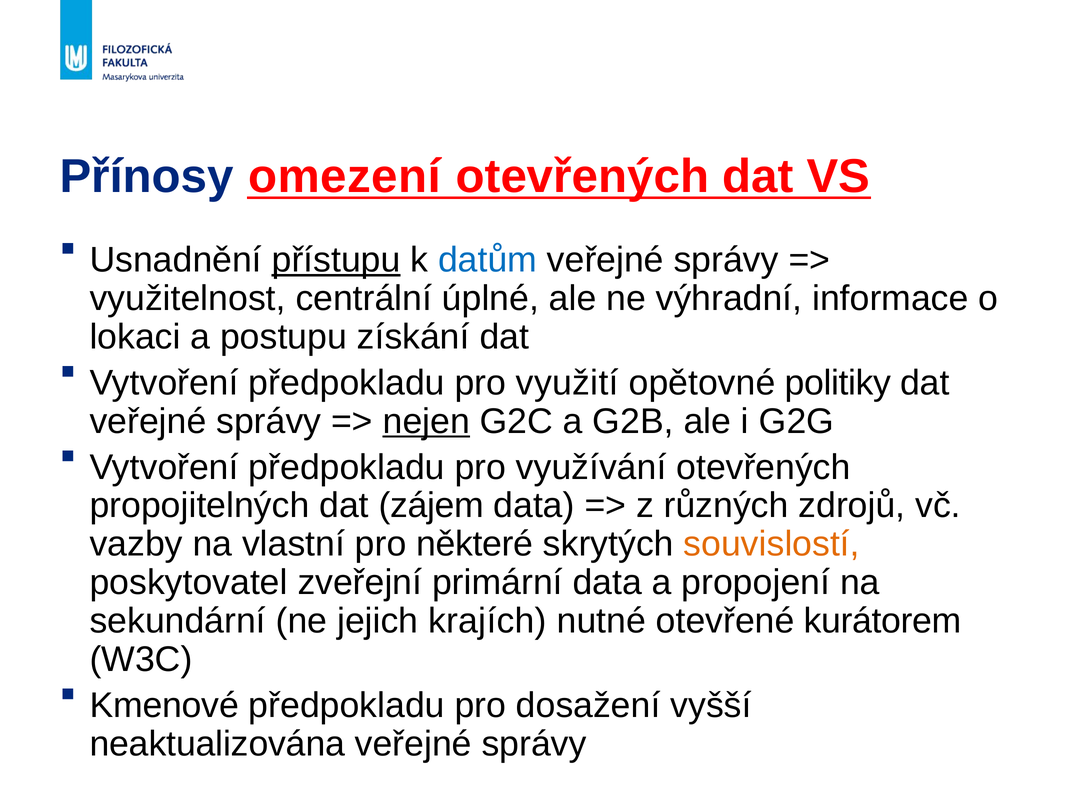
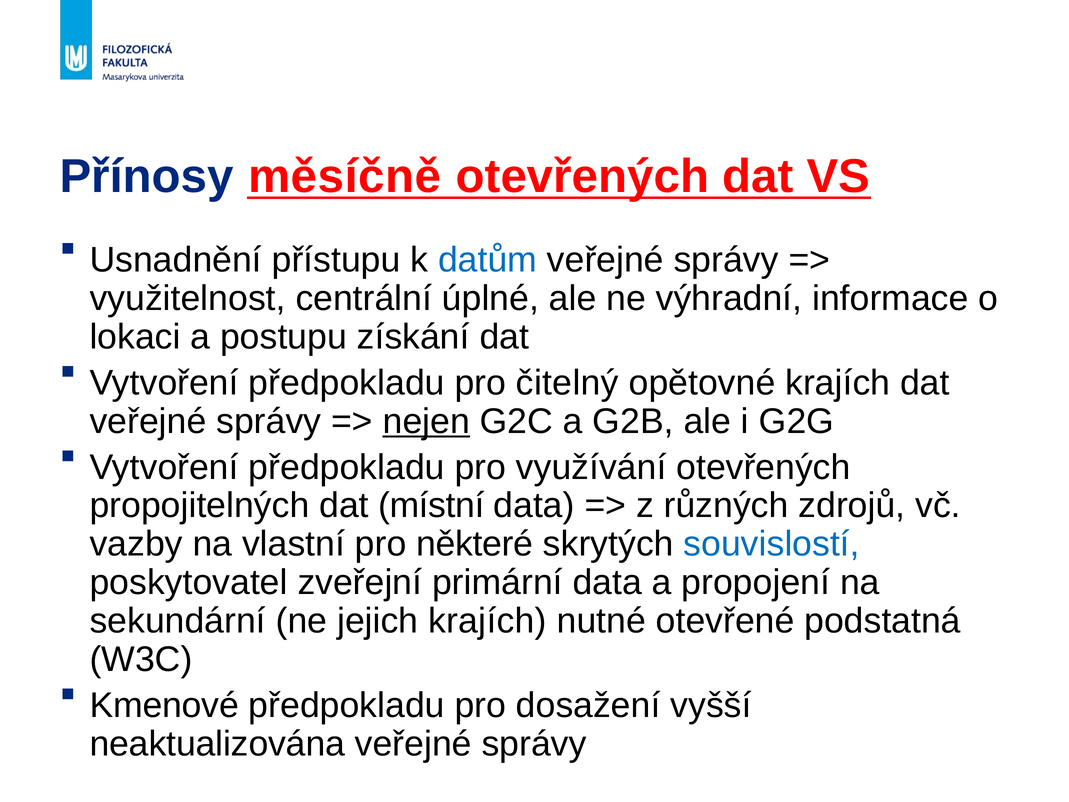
omezení: omezení -> měsíčně (345, 177)
přístupu underline: present -> none (336, 260)
využití: využití -> čitelný (567, 383)
opětovné politiky: politiky -> krajích (838, 383)
zájem: zájem -> místní (431, 506)
souvislostí colour: orange -> blue (772, 544)
kurátorem: kurátorem -> podstatná (883, 621)
